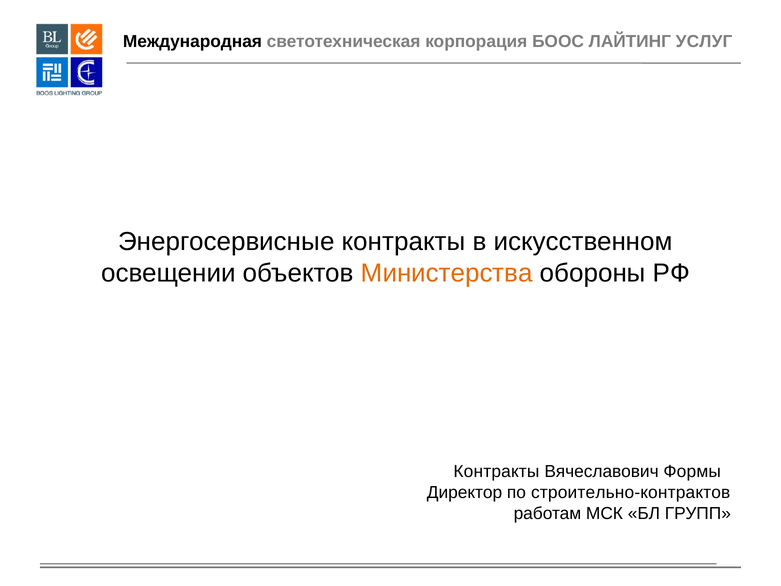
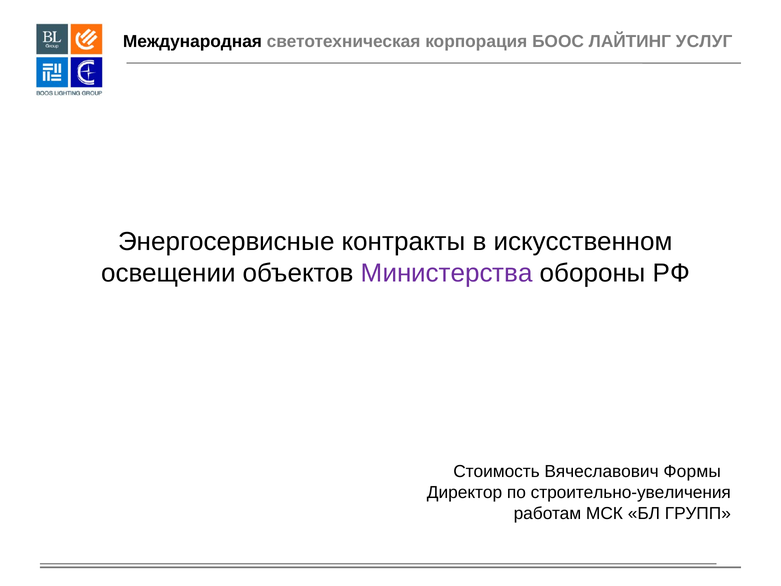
Министерства colour: orange -> purple (447, 273)
Контракты: Контракты -> Стоимость (497, 471)
строительно-контрактов: строительно-контрактов -> строительно-увеличения (631, 492)
